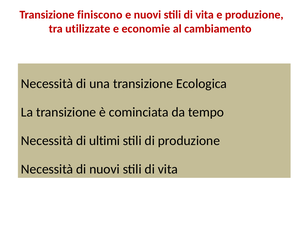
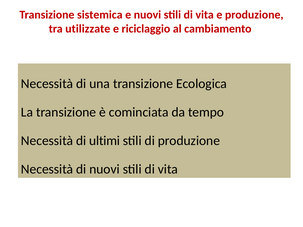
finiscono: finiscono -> sistemica (100, 15)
economie: economie -> riciclaggio (146, 29)
